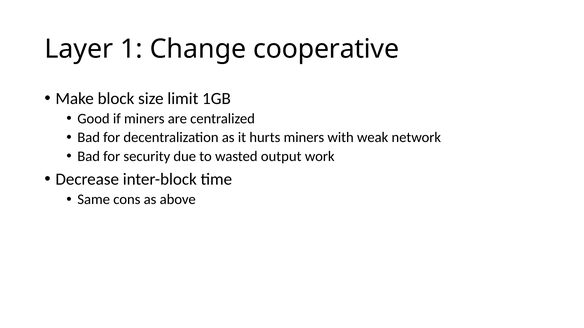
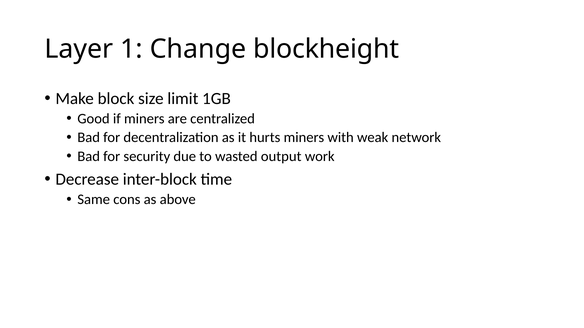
cooperative: cooperative -> blockheight (326, 49)
